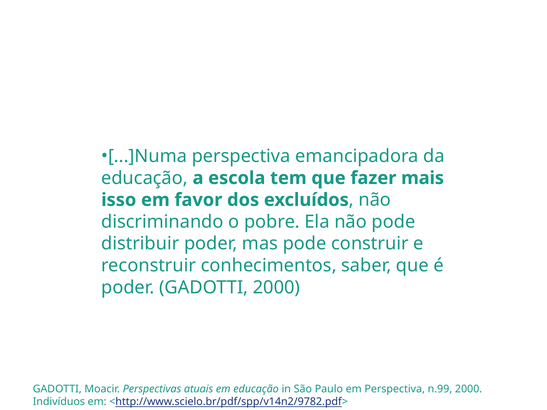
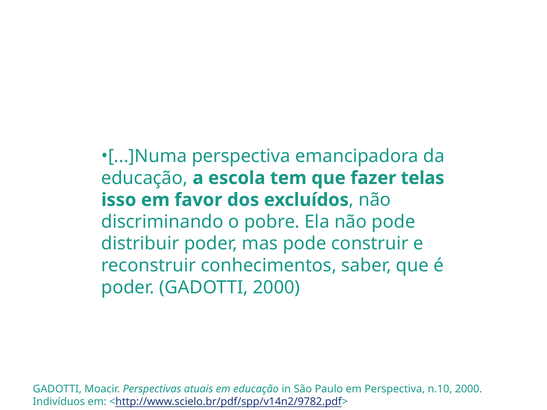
mais: mais -> telas (423, 178)
n.99: n.99 -> n.10 (440, 389)
